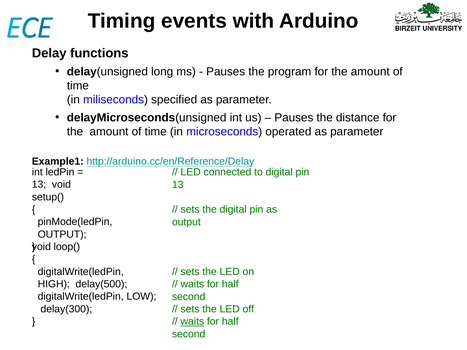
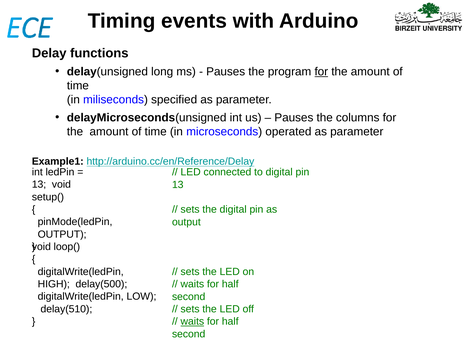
for underline: none -> present (321, 72)
distance: distance -> columns (358, 118)
delay(300: delay(300 -> delay(510 (66, 309)
